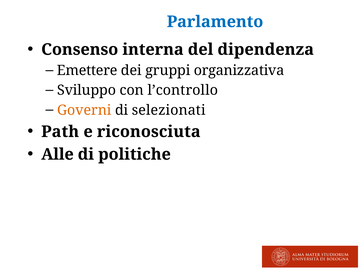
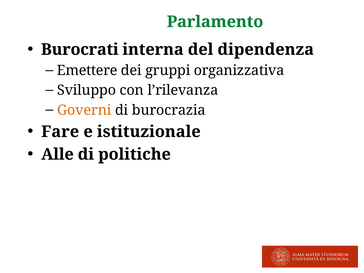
Parlamento colour: blue -> green (215, 22)
Consenso: Consenso -> Burocrati (80, 50)
l’controllo: l’controllo -> l’rilevanza (183, 90)
selezionati: selezionati -> burocrazia (169, 110)
Path: Path -> Fare (60, 132)
riconosciuta: riconosciuta -> istituzionale (149, 132)
